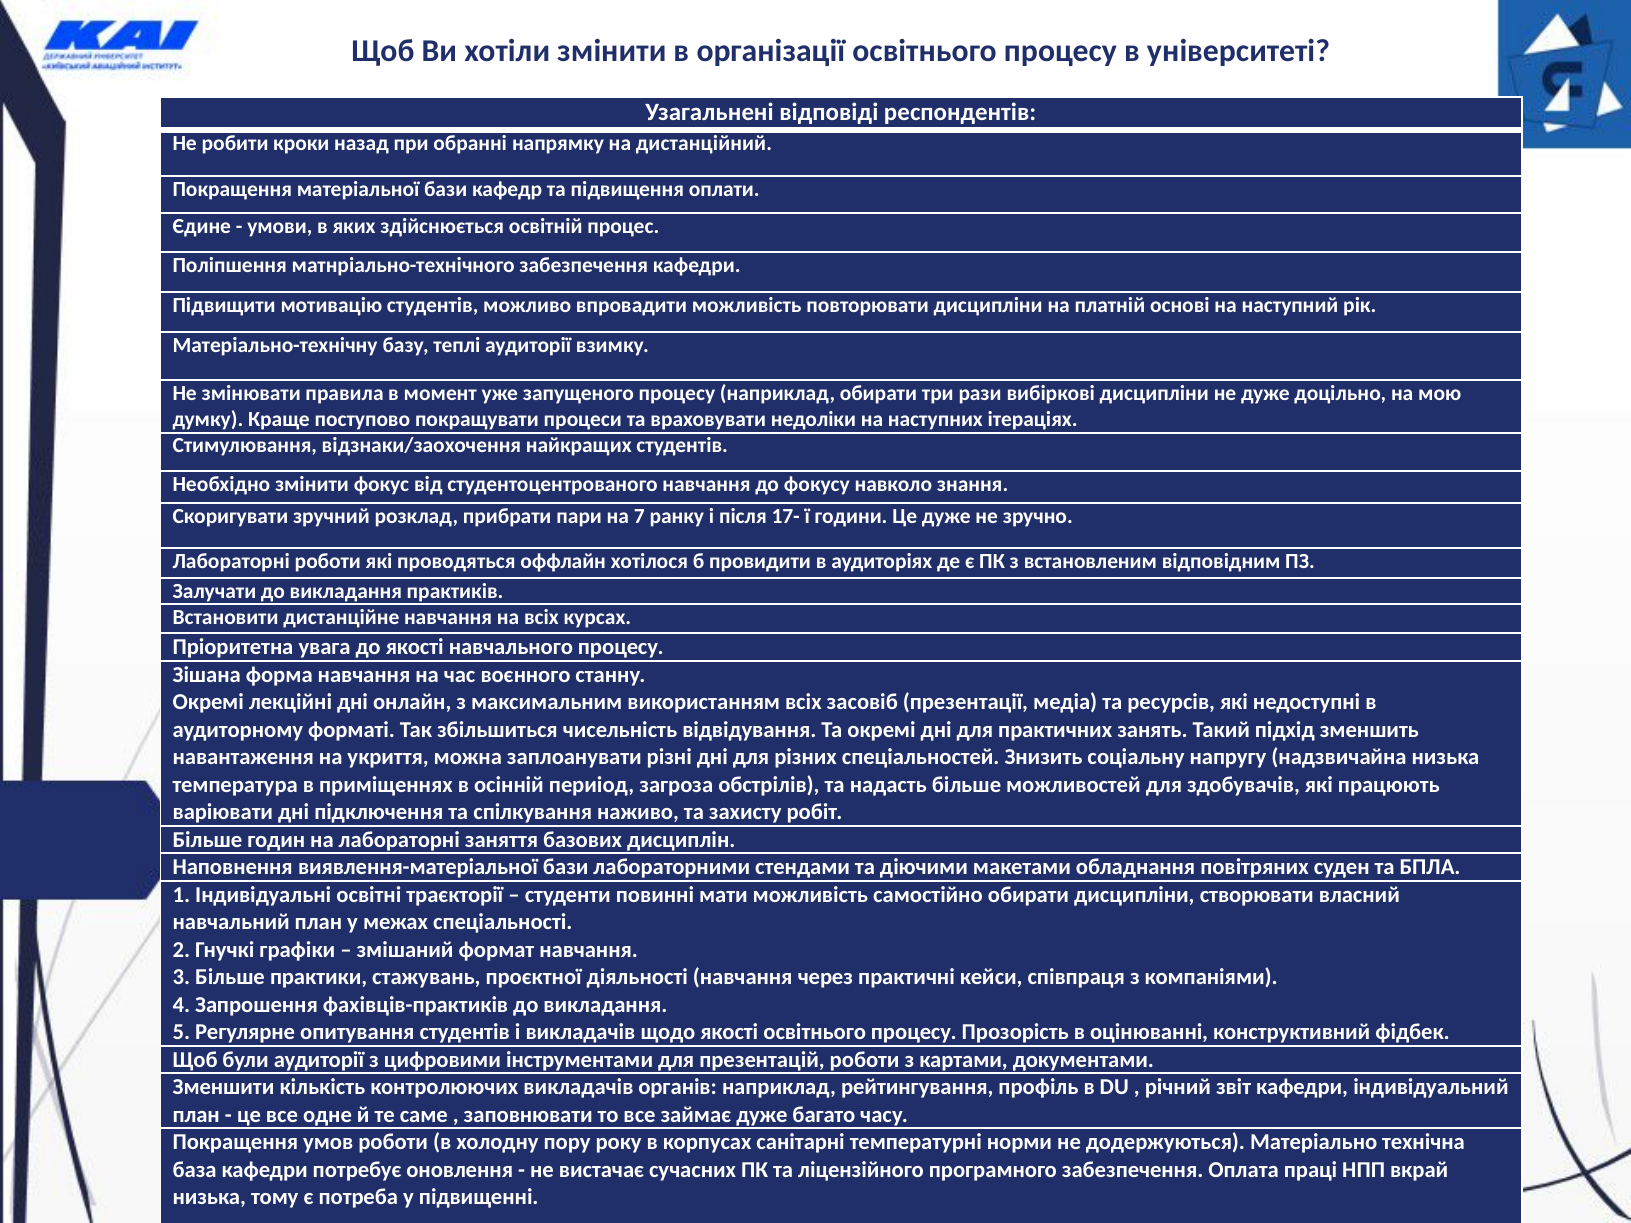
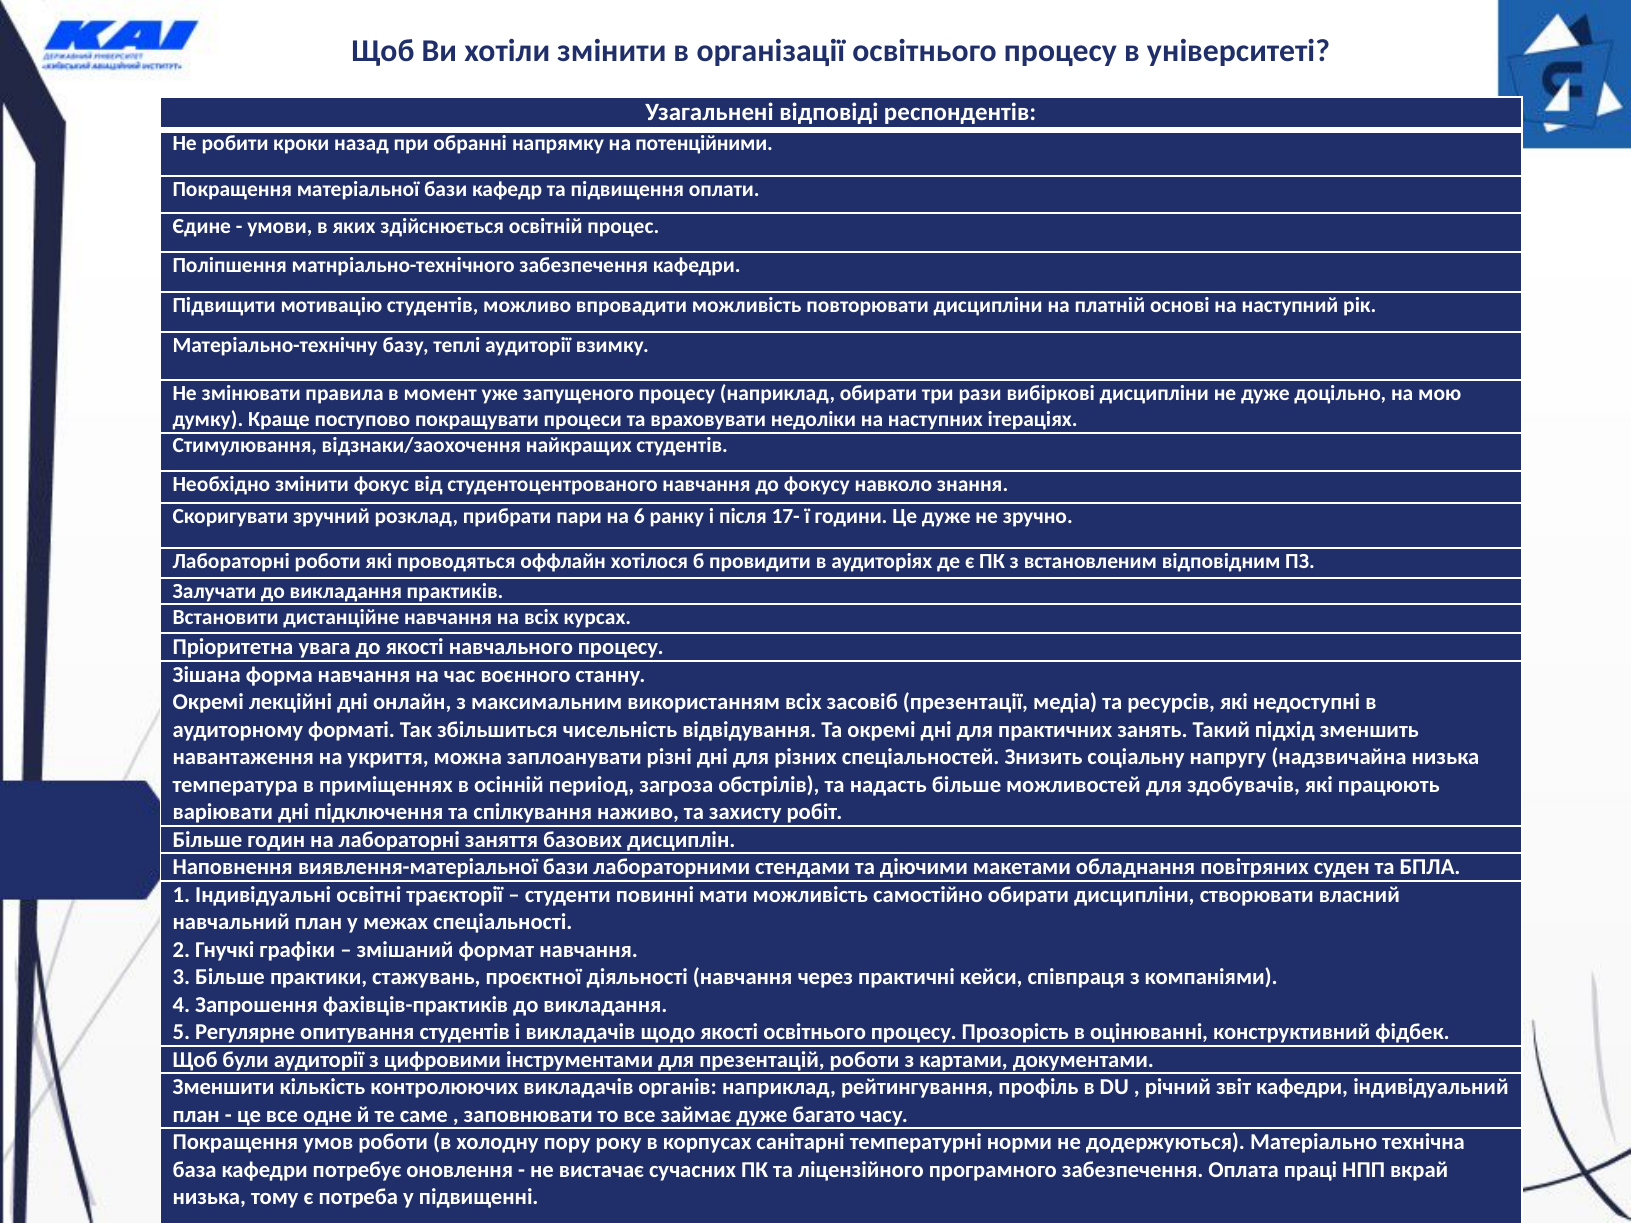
дистанційний: дистанційний -> потенційними (704, 143)
7: 7 -> 6 (639, 516)
